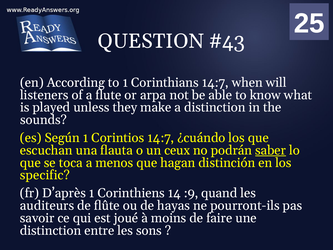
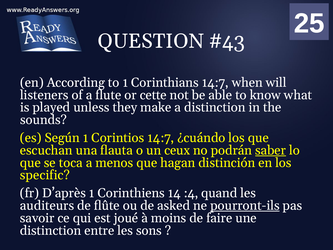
arpa: arpa -> cette (153, 95)
:9: :9 -> :4 (191, 193)
hayas: hayas -> asked (174, 205)
pourront-ils underline: none -> present (245, 205)
